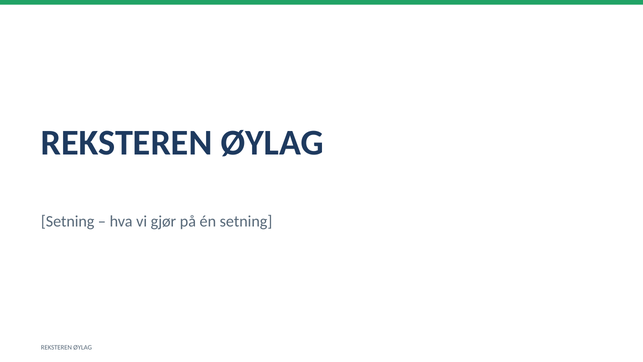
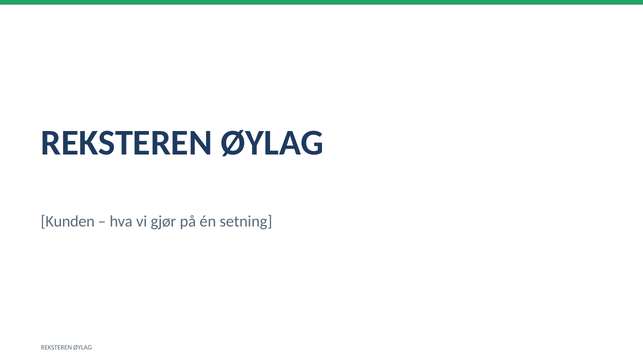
Setning: Setning -> Kunden (68, 221)
